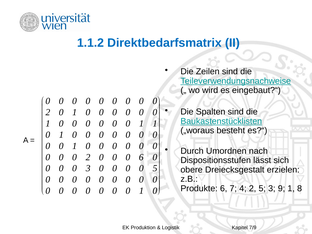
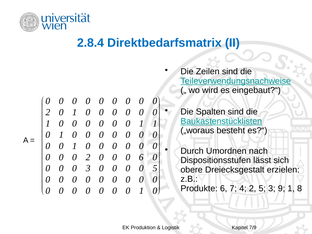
1.1.2: 1.1.2 -> 2.8.4 (90, 43)
